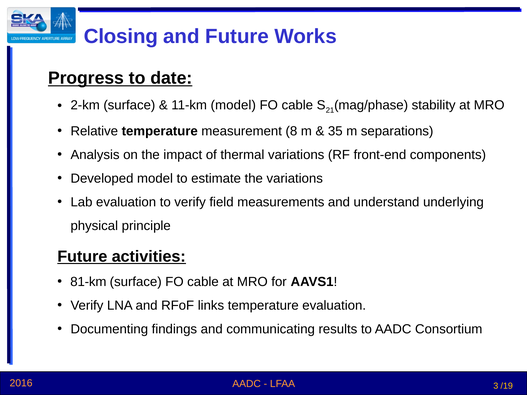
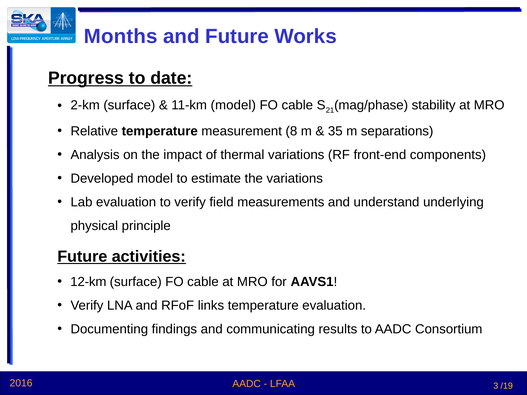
Closing: Closing -> Months (121, 36)
81-km: 81-km -> 12-km (88, 282)
